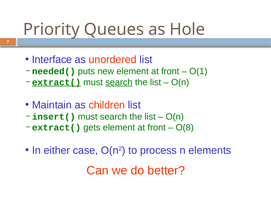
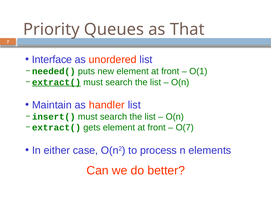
Hole: Hole -> That (187, 29)
search underline: present -> none (119, 82)
children: children -> handler (107, 105)
O(8: O(8 -> O(7 (185, 127)
